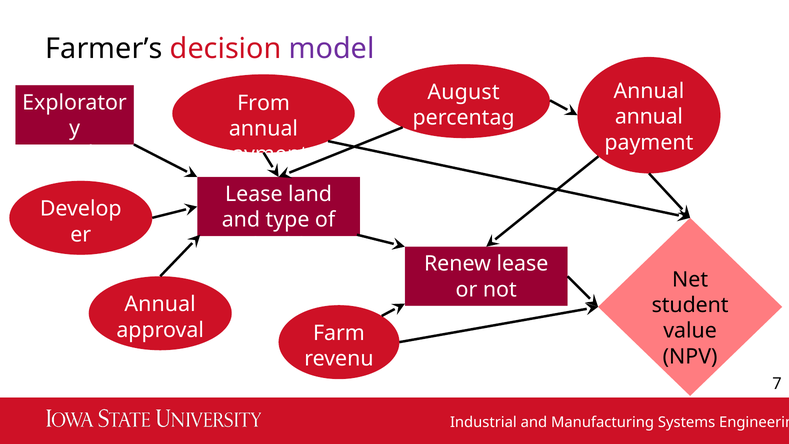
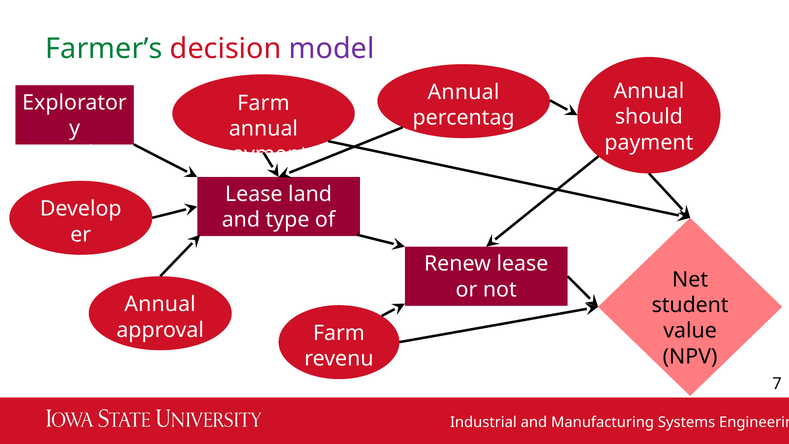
Farmer’s colour: black -> green (104, 49)
August: August -> Annual (464, 92)
From: From -> Farm (263, 103)
annual: annual -> should (649, 117)
